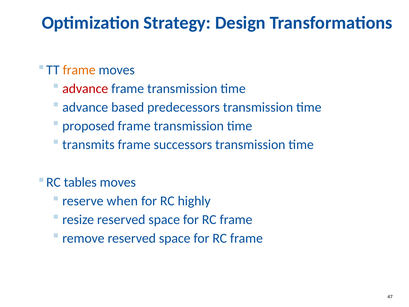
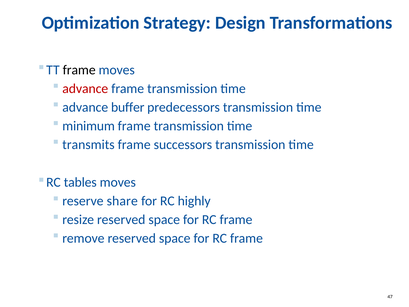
frame colour: orange -> black (79, 70)
based: based -> buffer (128, 107)
proposed: proposed -> minimum (89, 126)
when: when -> share (122, 201)
